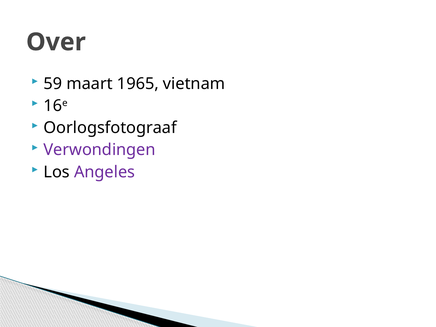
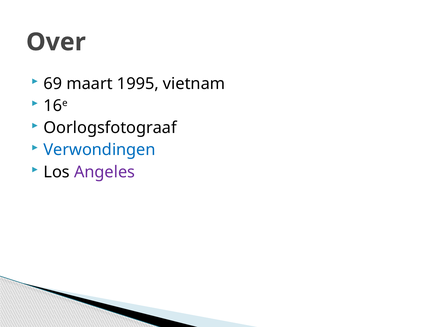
59: 59 -> 69 (53, 84)
1965: 1965 -> 1995 (138, 84)
Verwondingen colour: purple -> blue (100, 150)
